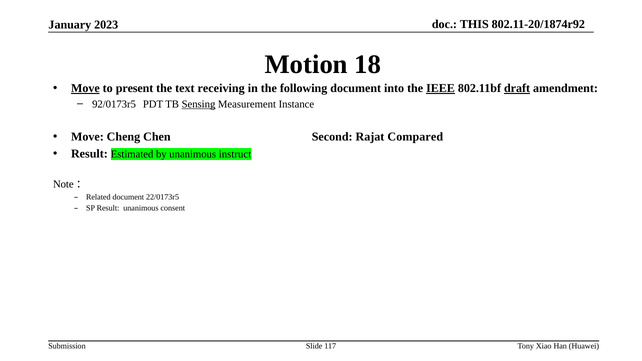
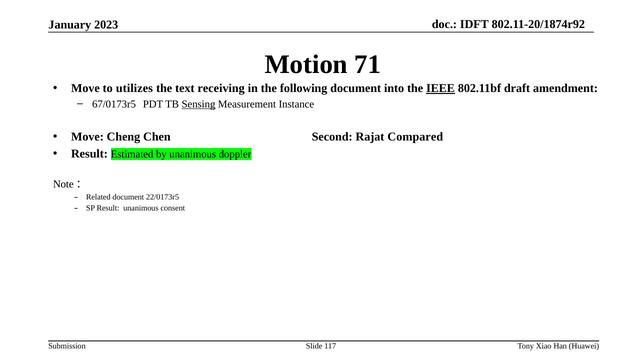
THIS: THIS -> IDFT (474, 24)
18: 18 -> 71 (368, 64)
Move underline: present -> none (85, 88)
present: present -> utilizes (134, 88)
draft underline: present -> none (517, 88)
92/0173r5: 92/0173r5 -> 67/0173r5 (114, 104)
instruct: instruct -> doppler (235, 154)
